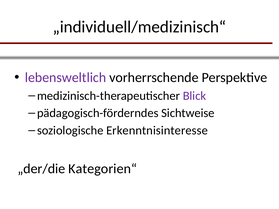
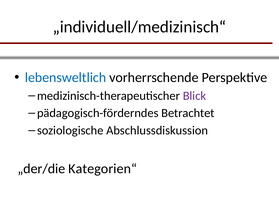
lebensweltlich colour: purple -> blue (66, 78)
Sichtweise: Sichtweise -> Betrachtet (188, 113)
Erkenntnisinteresse: Erkenntnisinteresse -> Abschlussdiskussion (157, 131)
